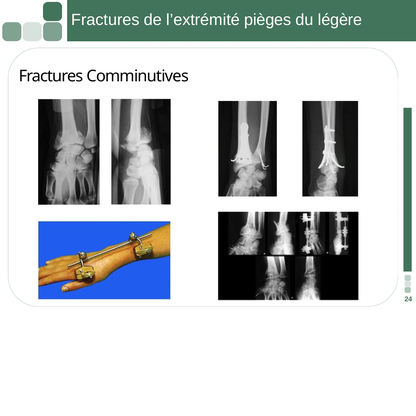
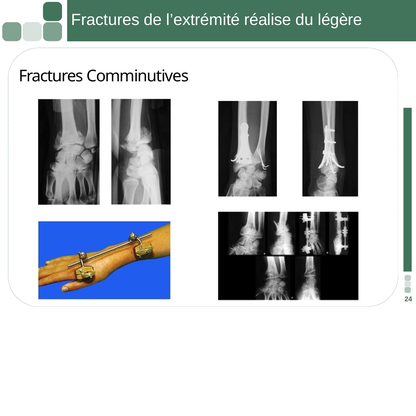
pièges: pièges -> réalise (268, 20)
